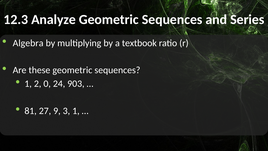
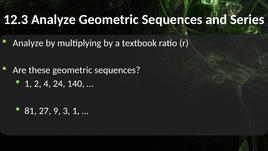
Algebra: Algebra -> Analyze (28, 43)
0: 0 -> 4 (47, 84)
903: 903 -> 140 (76, 84)
